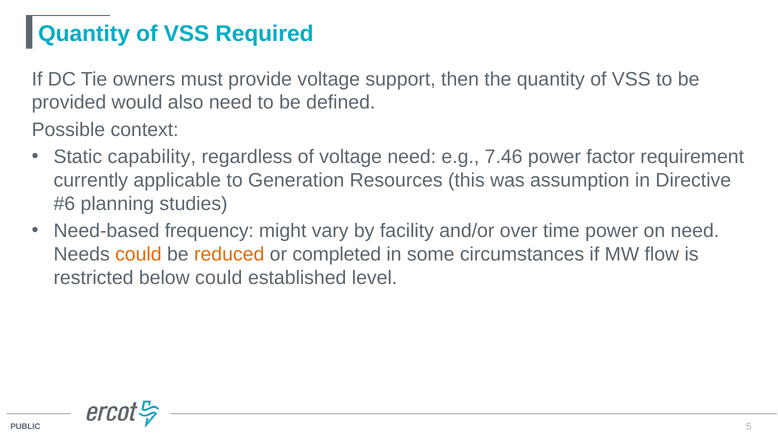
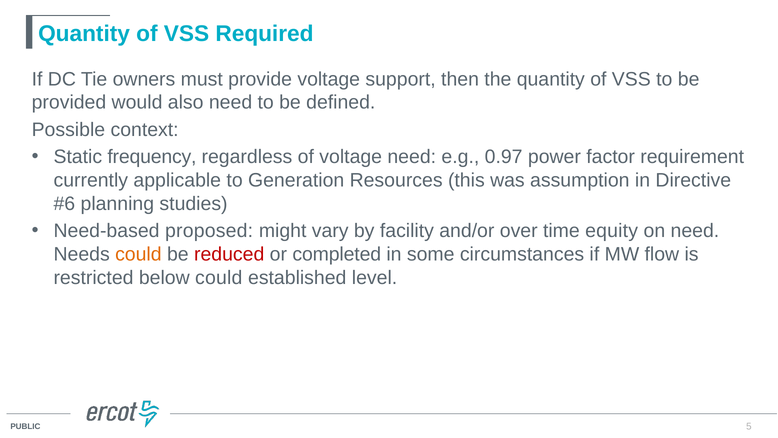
capability: capability -> frequency (152, 157)
7.46: 7.46 -> 0.97 (504, 157)
frequency: frequency -> proposed (209, 231)
time power: power -> equity (612, 231)
reduced colour: orange -> red (229, 254)
